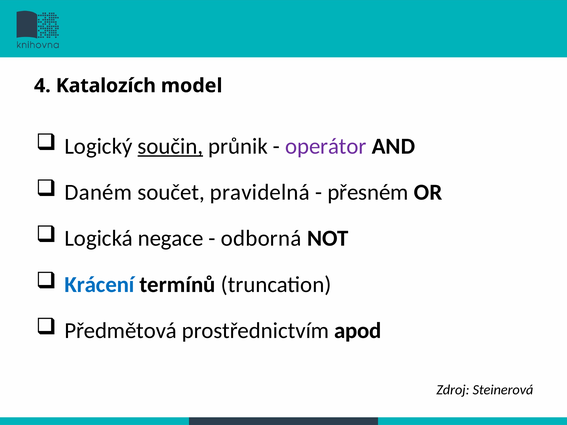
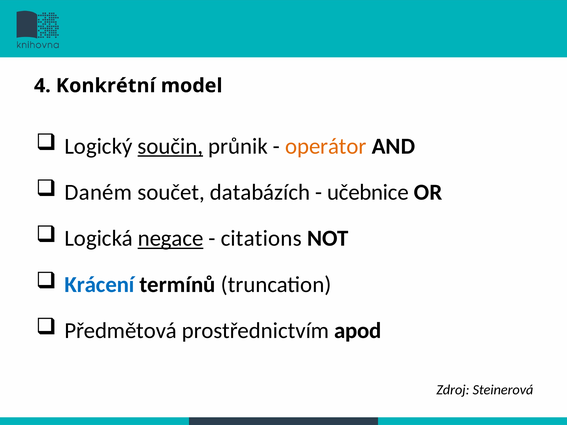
Katalozích: Katalozích -> Konkrétní (106, 86)
operátor colour: purple -> orange (326, 146)
pravidelná: pravidelná -> databázích (260, 192)
přesném: přesném -> učebnice (368, 192)
negace underline: none -> present (171, 239)
odborná: odborná -> citations (261, 239)
